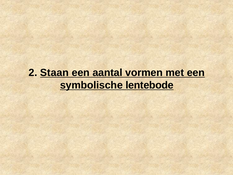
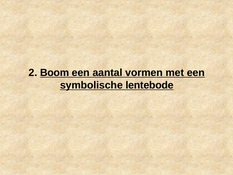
Staan: Staan -> Boom (55, 73)
